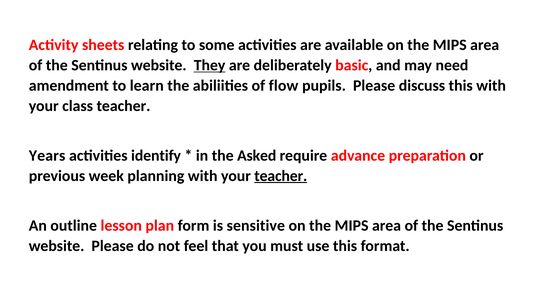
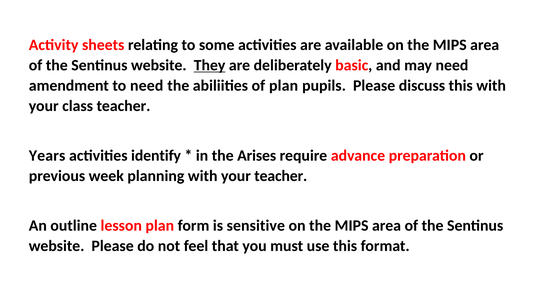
to learn: learn -> need (147, 85)
of flow: flow -> plan (284, 85)
Asked: Asked -> Arises (257, 155)
teacher underline: present -> none (281, 176)
